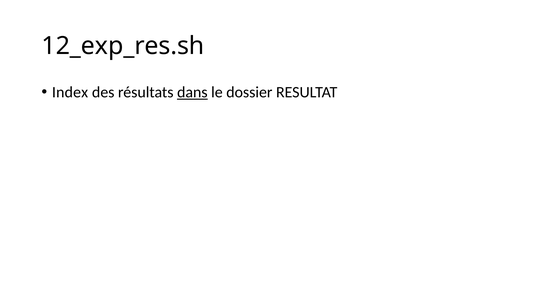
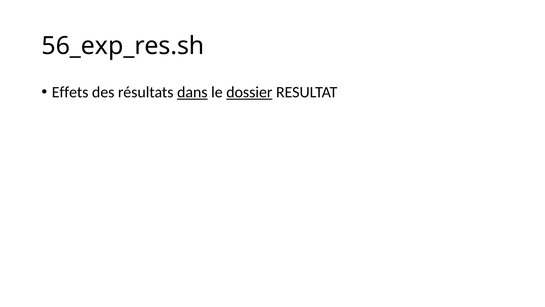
12_exp_res.sh: 12_exp_res.sh -> 56_exp_res.sh (123, 46)
Index: Index -> Effets (70, 92)
dossier underline: none -> present (249, 92)
